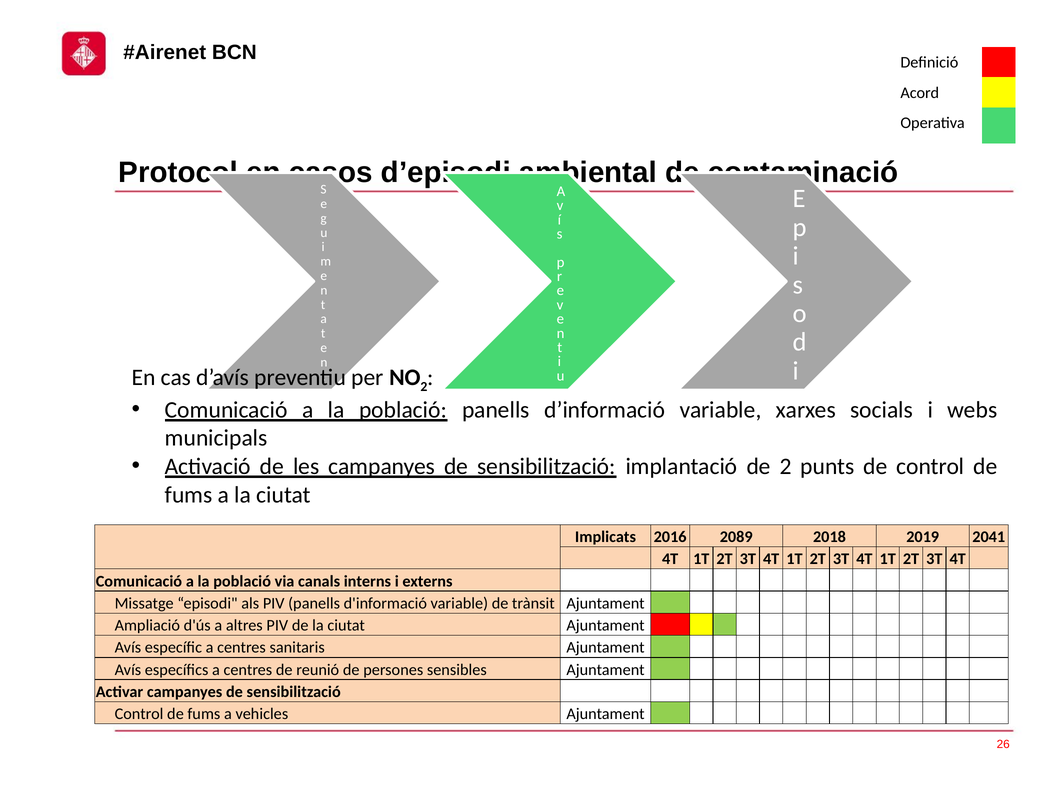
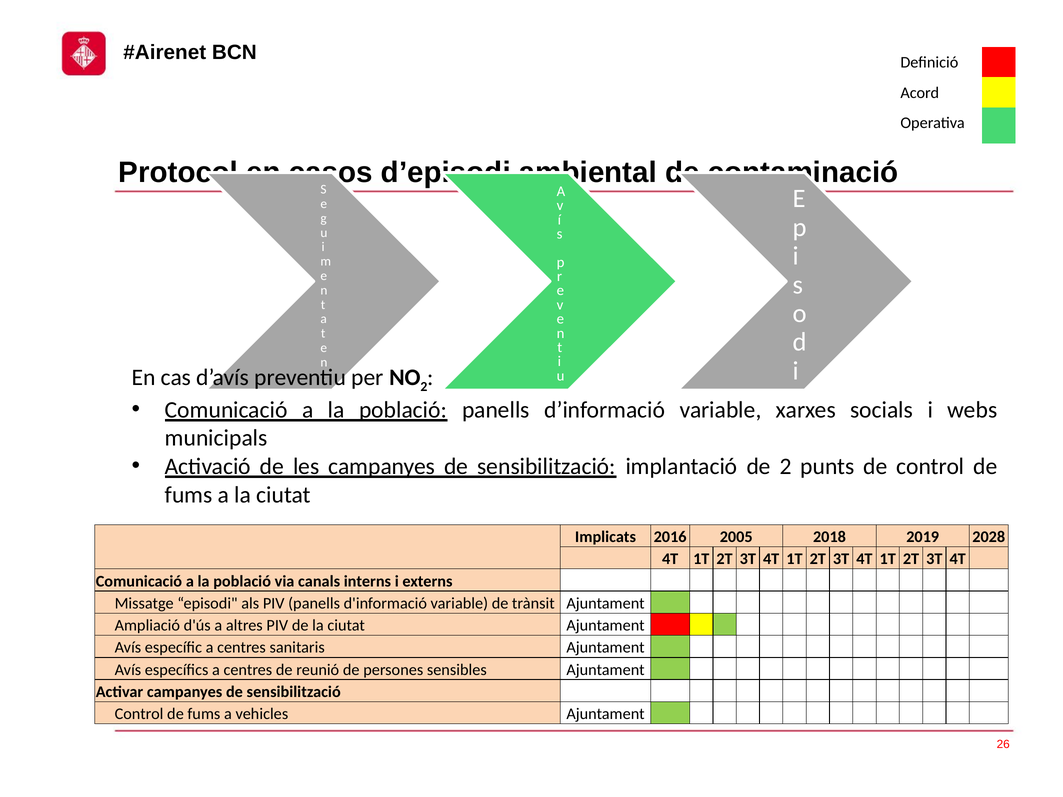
2089: 2089 -> 2005 (736, 537)
2041: 2041 -> 2028 (989, 537)
